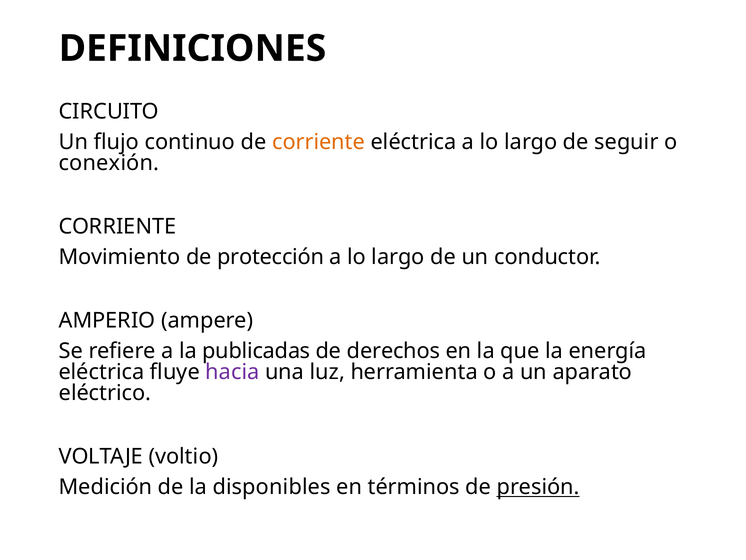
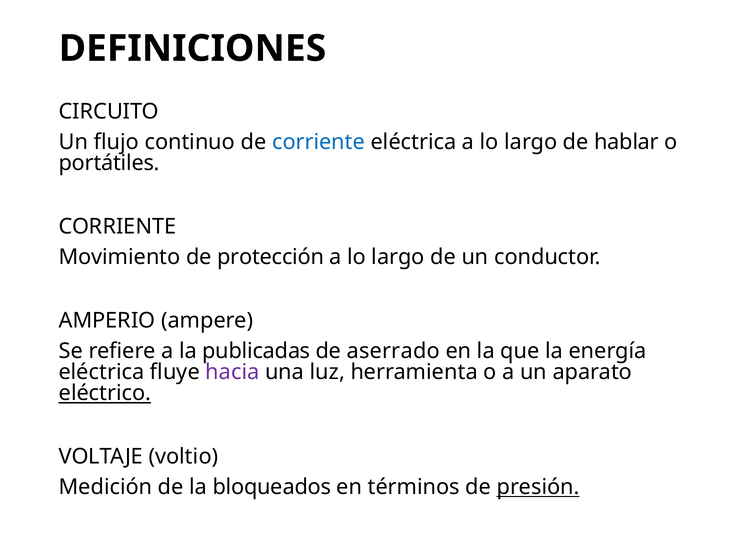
corriente colour: orange -> blue (319, 142)
seguir: seguir -> hablar (627, 142)
conexión: conexión -> portátiles (109, 163)
derechos: derechos -> aserrado (393, 351)
eléctrico underline: none -> present (105, 393)
disponibles: disponibles -> bloqueados (272, 487)
